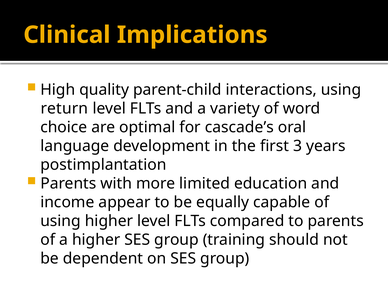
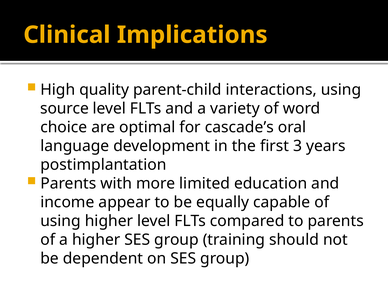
return: return -> source (65, 108)
